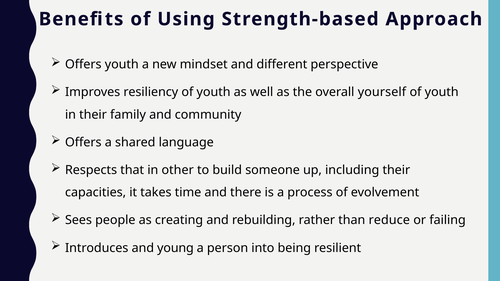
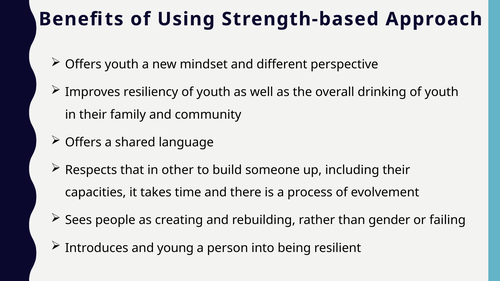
yourself: yourself -> drinking (382, 92)
reduce: reduce -> gender (389, 220)
